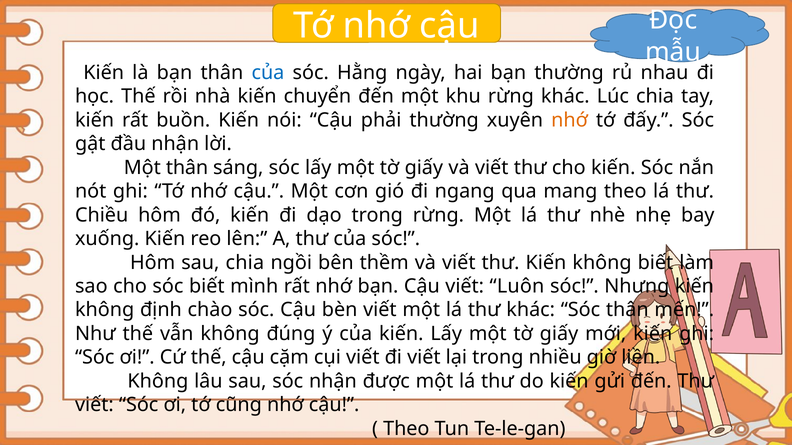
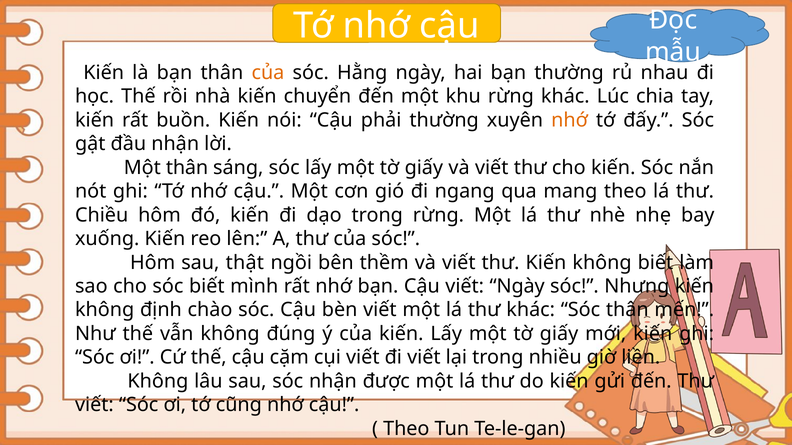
của colour: blue -> orange (268, 73)
sau chia: chia -> thật (245, 263)
viết Luôn: Luôn -> Ngày (517, 287)
